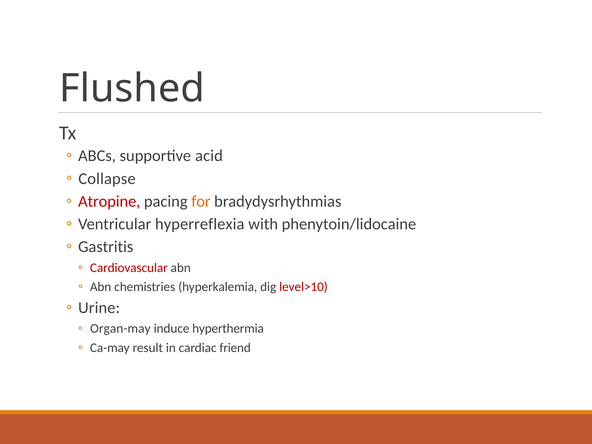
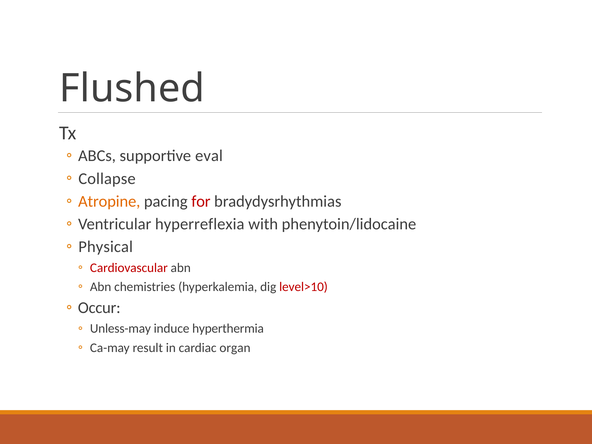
acid: acid -> eval (209, 156)
Atropine colour: red -> orange (109, 201)
for colour: orange -> red (201, 201)
Gastritis: Gastritis -> Physical (106, 247)
Urine: Urine -> Occur (99, 308)
Organ-may: Organ-may -> Unless-may (120, 329)
friend: friend -> organ (235, 348)
